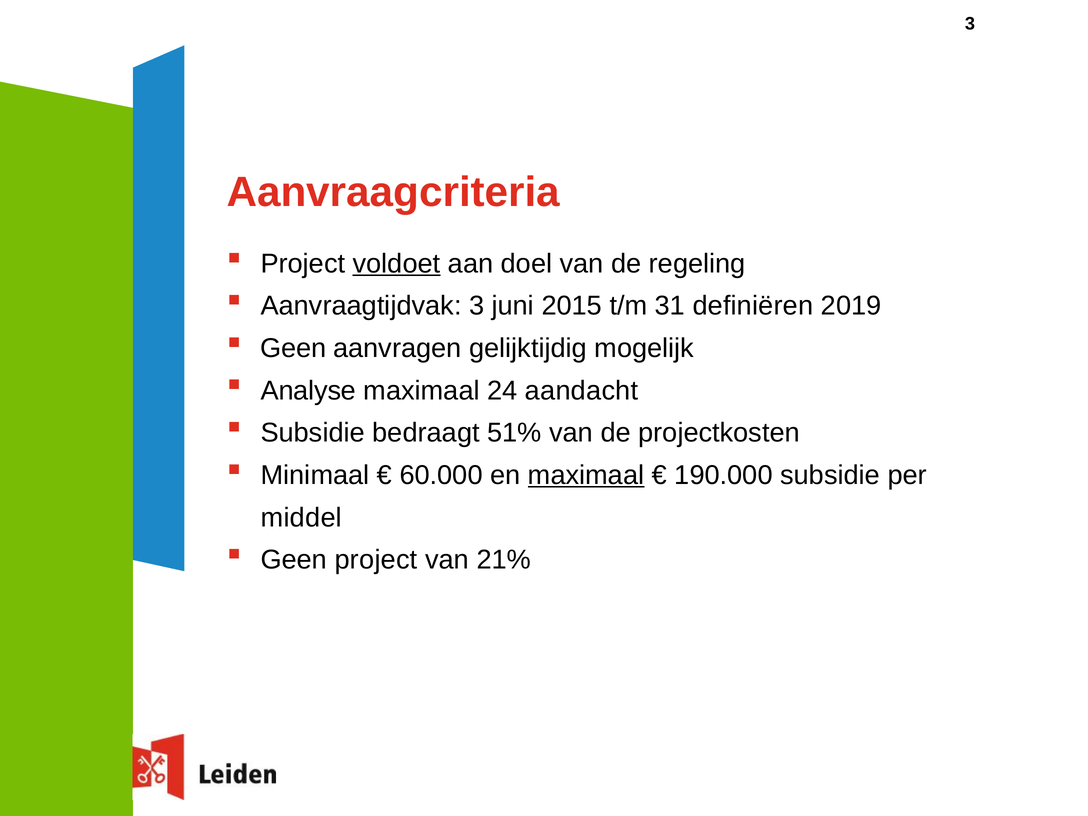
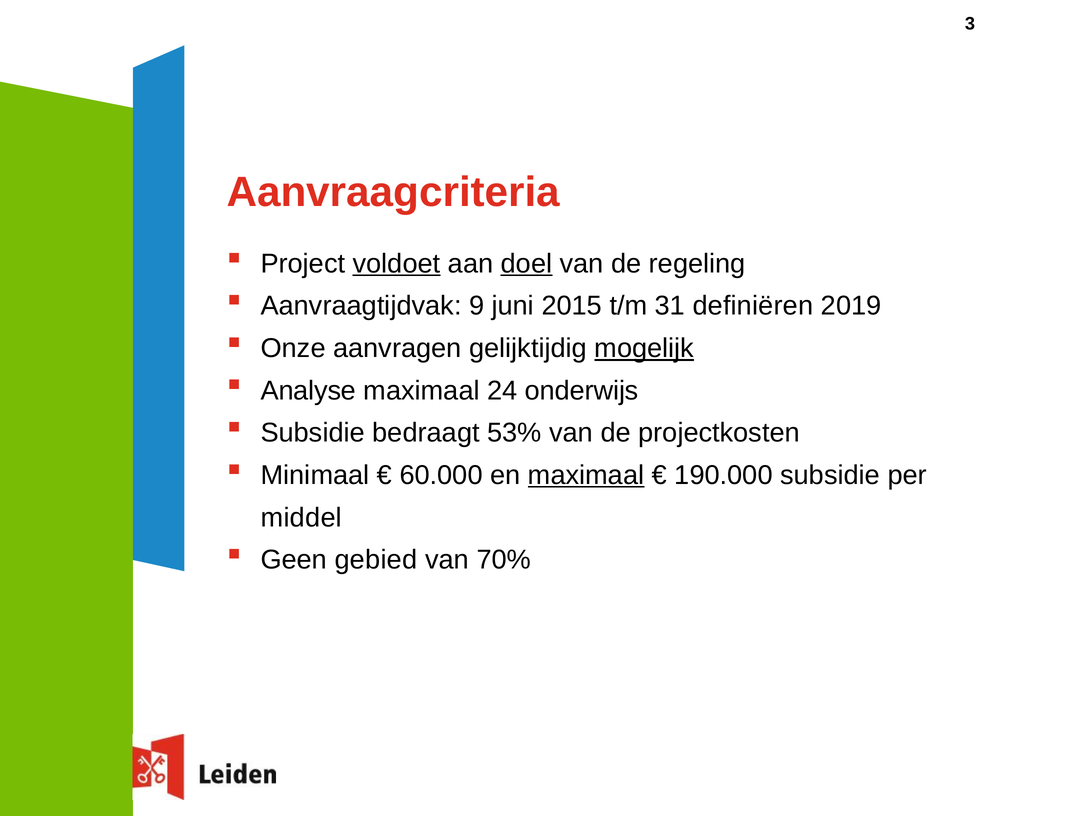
doel underline: none -> present (526, 264)
Aanvraagtijdvak 3: 3 -> 9 (477, 306)
Geen: Geen -> Onze (293, 348)
mogelijk underline: none -> present (644, 348)
aandacht: aandacht -> onderwijs (582, 391)
51%: 51% -> 53% (514, 433)
Geen project: project -> gebied (376, 560)
21%: 21% -> 70% (504, 560)
